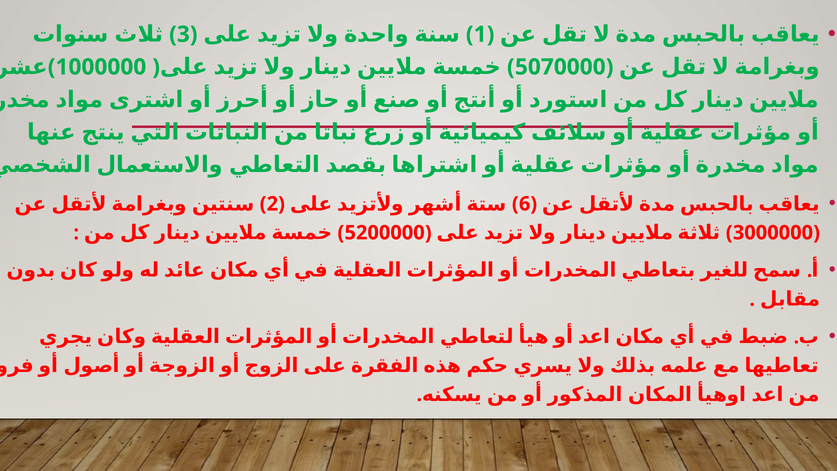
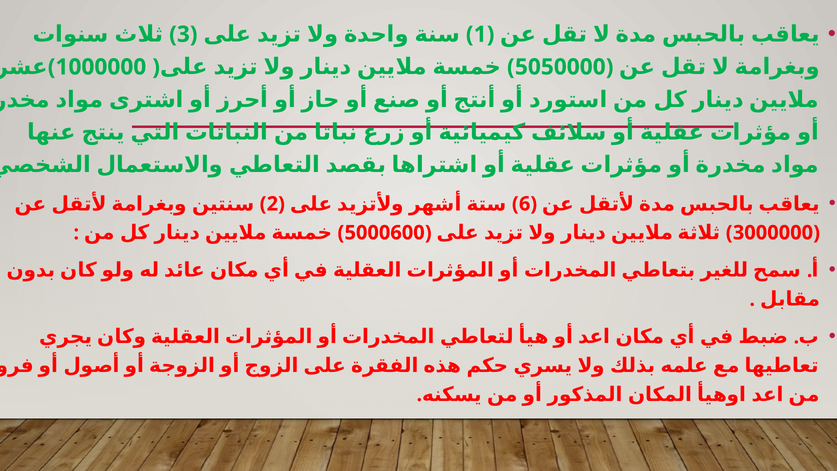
5070000: 5070000 -> 5050000 (560, 67)
5200000: 5200000 -> 5000600 (385, 233)
